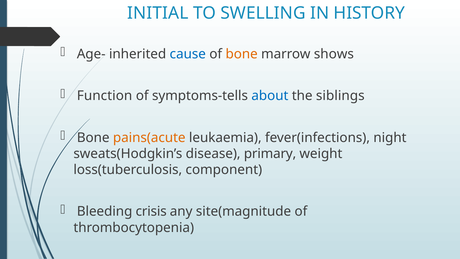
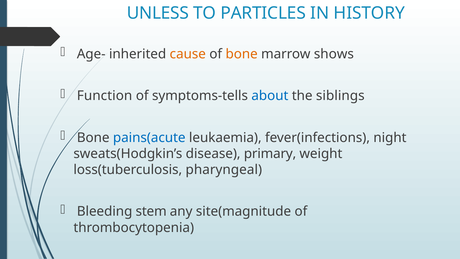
INITIAL: INITIAL -> UNLESS (158, 13)
SWELLING: SWELLING -> PARTICLES (263, 13)
cause colour: blue -> orange (188, 54)
pains(acute colour: orange -> blue (149, 137)
component: component -> pharyngeal (224, 170)
crisis: crisis -> stem (151, 211)
